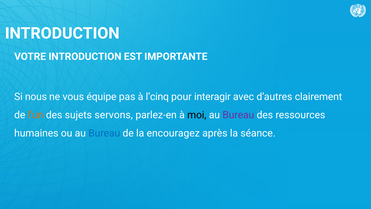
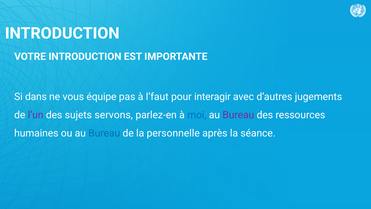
nous: nous -> dans (36, 97)
l’cinq: l’cinq -> l’faut (157, 97)
clairement: clairement -> jugements (318, 97)
l’un colour: orange -> purple (36, 115)
moi colour: black -> blue (197, 115)
encouragez: encouragez -> personnelle (173, 133)
